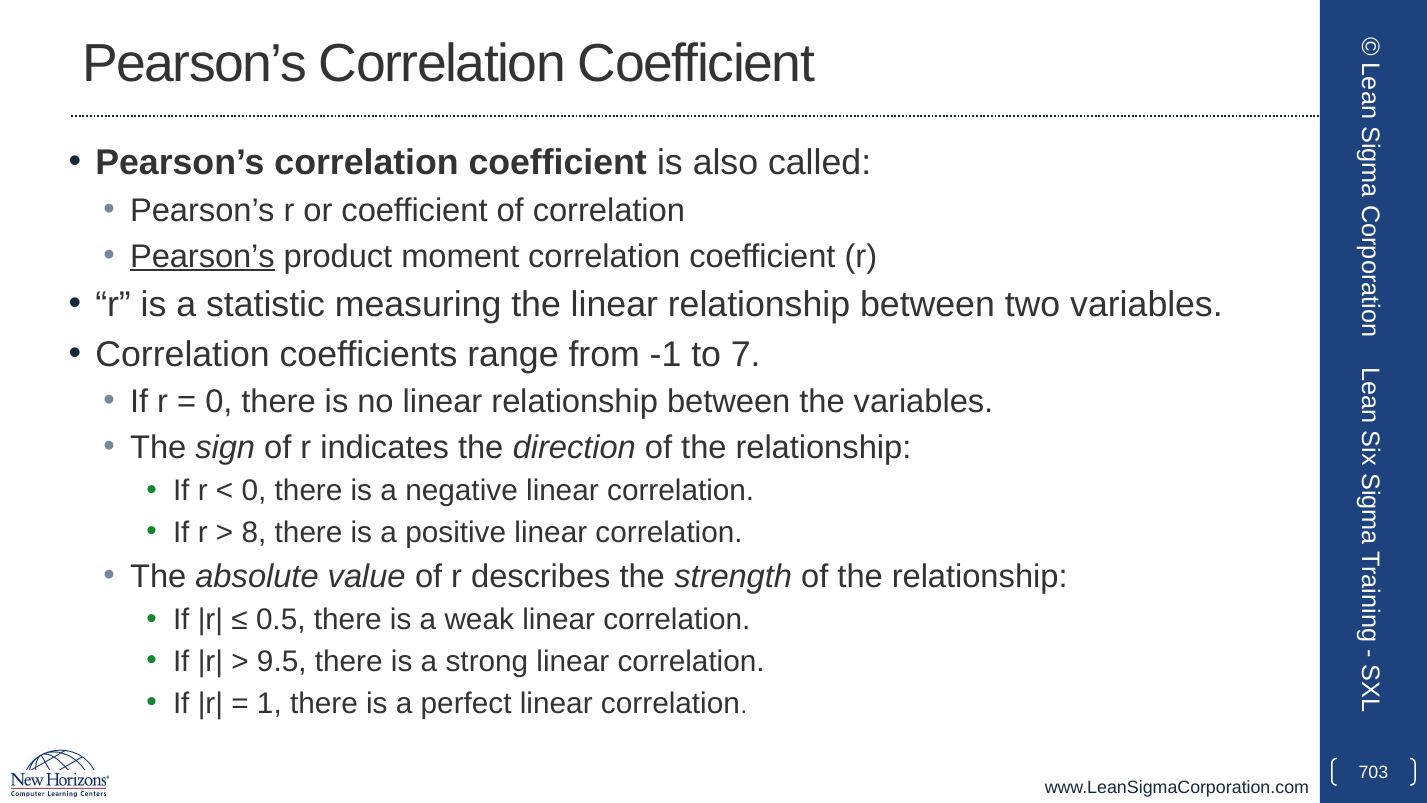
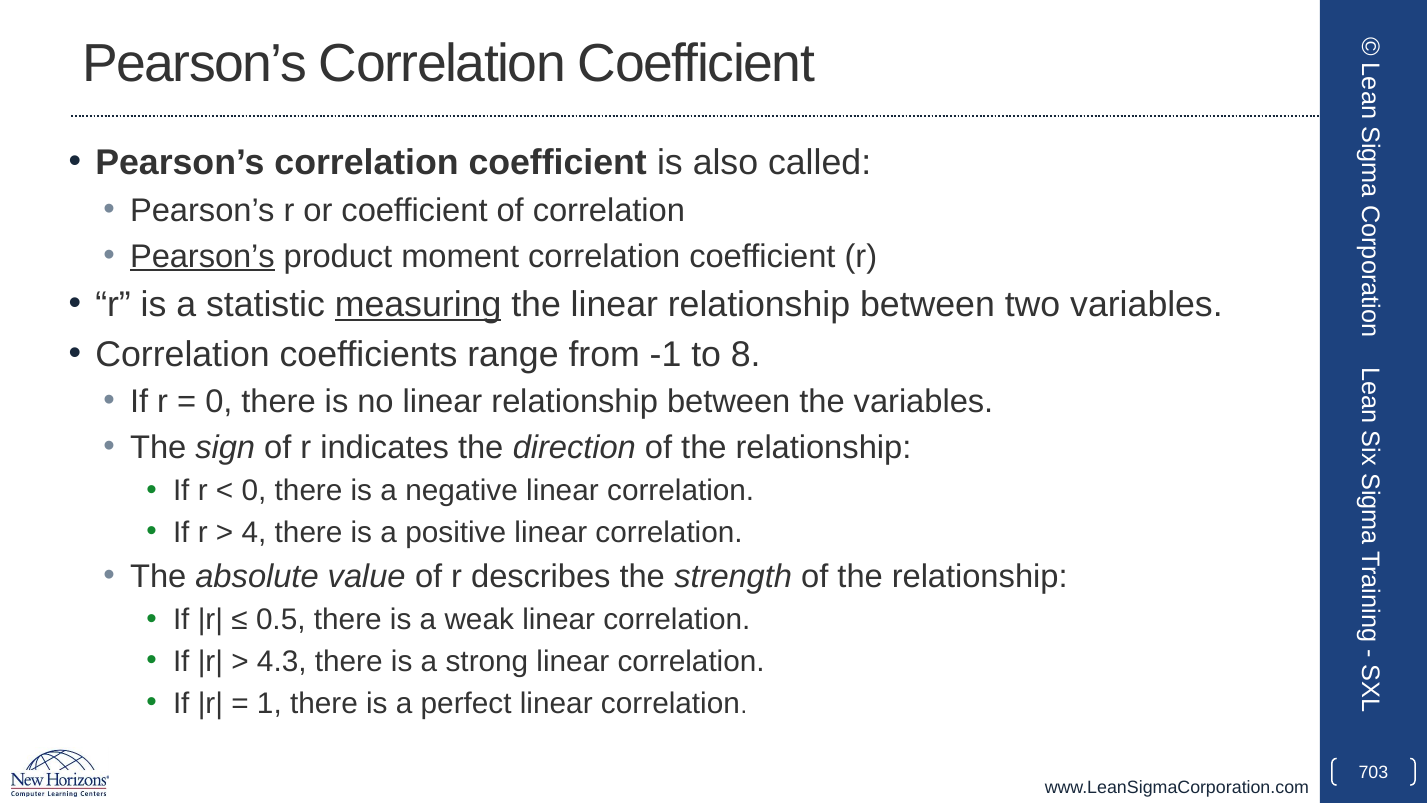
measuring underline: none -> present (418, 304)
7: 7 -> 8 (746, 354)
8: 8 -> 4 (254, 532)
9.5: 9.5 -> 4.3 (282, 661)
